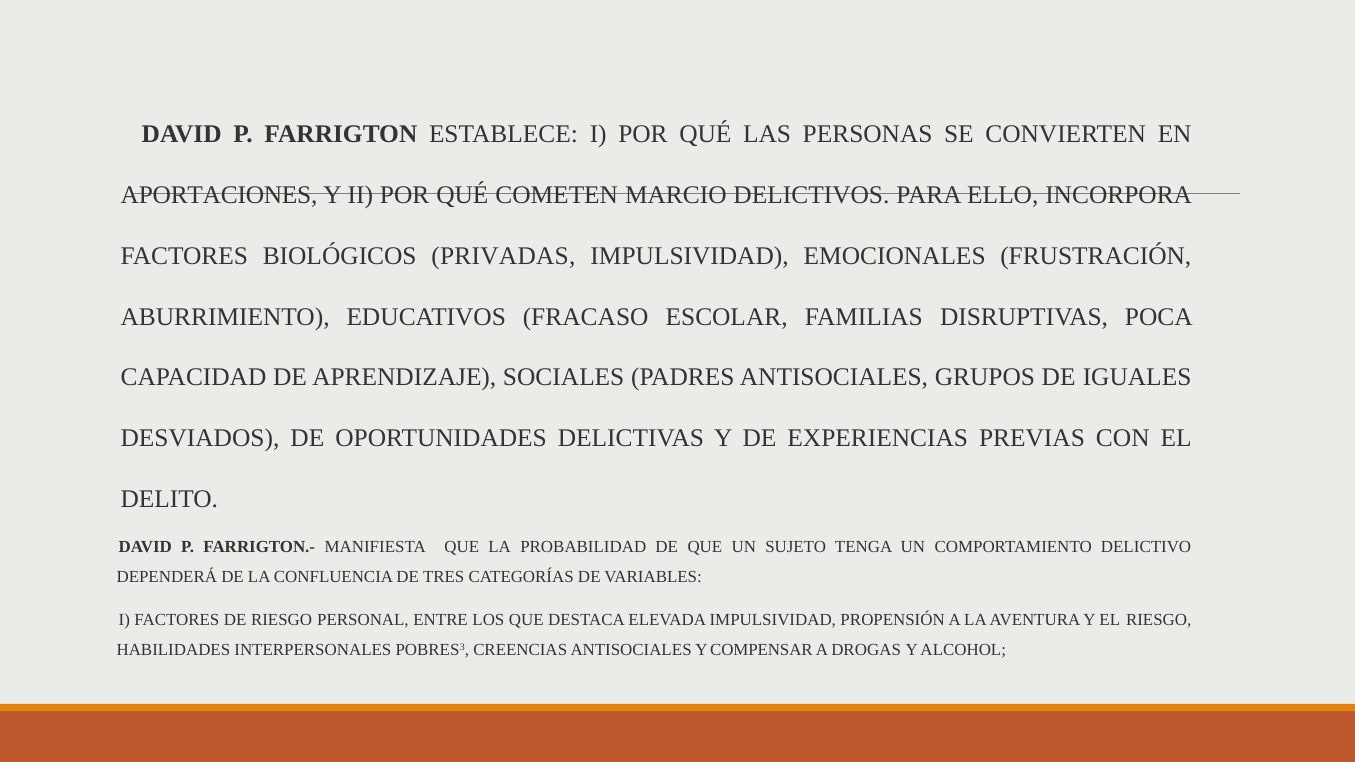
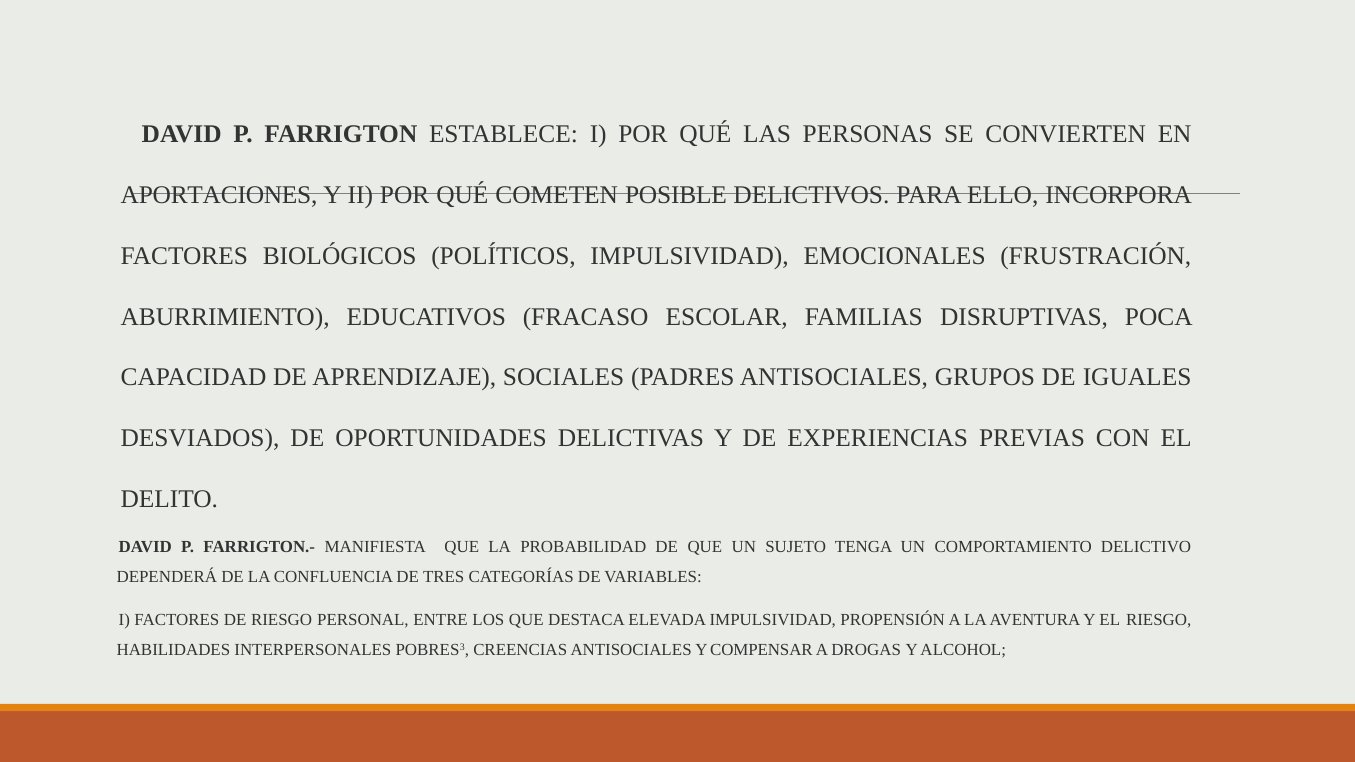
MARCIO: MARCIO -> POSIBLE (676, 195)
PRIVADAS: PRIVADAS -> POLÍTICOS (504, 256)
